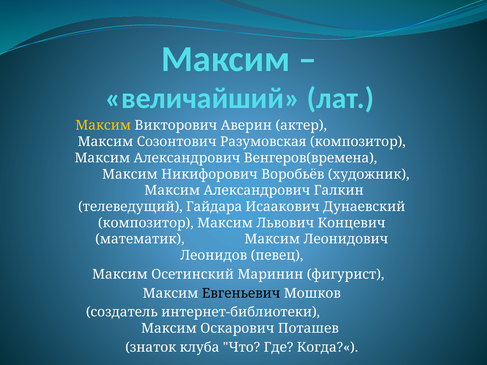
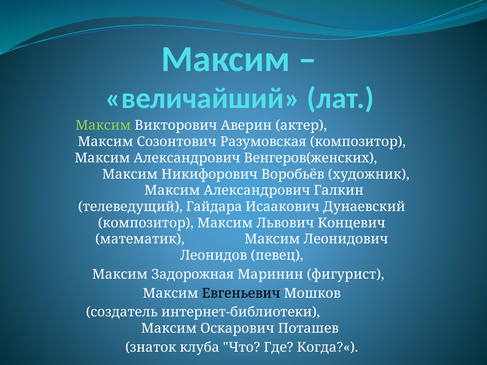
Максим colour: yellow -> light green (103, 126)
Венгеров(времена: Венгеров(времена -> Венгеров(женских (311, 158)
Осетинский: Осетинский -> Задорожная (193, 274)
